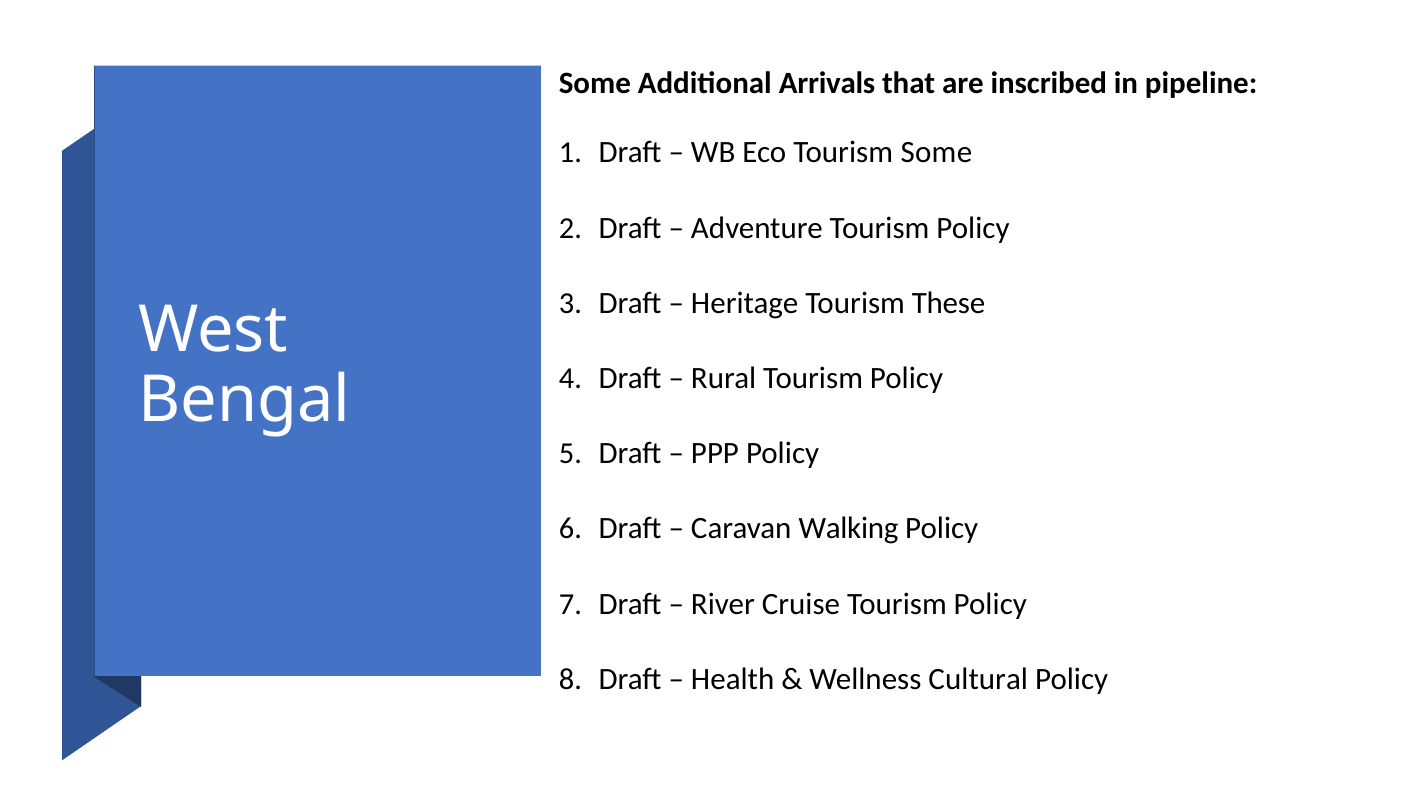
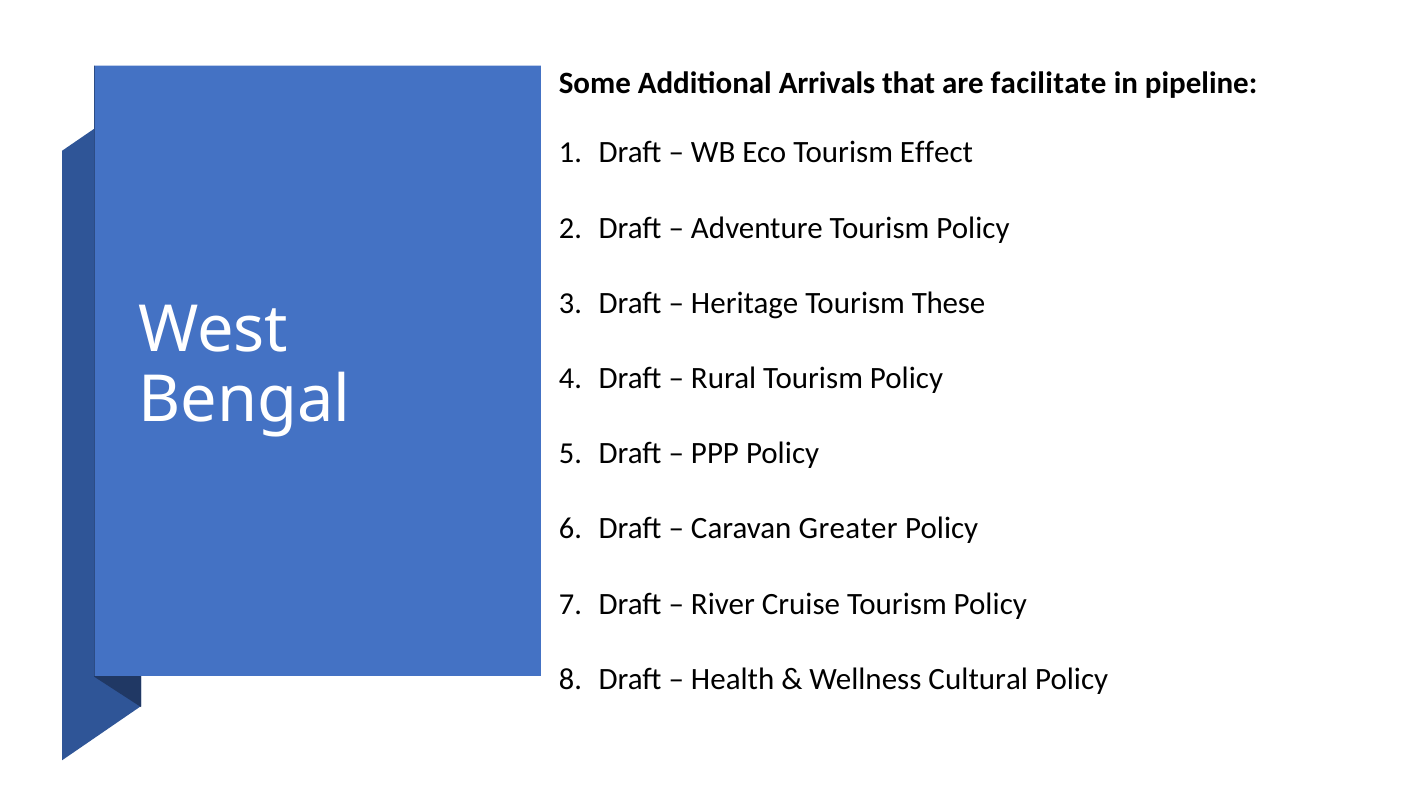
inscribed: inscribed -> facilitate (1049, 83)
Tourism Some: Some -> Effect (937, 153)
Walking: Walking -> Greater (848, 529)
